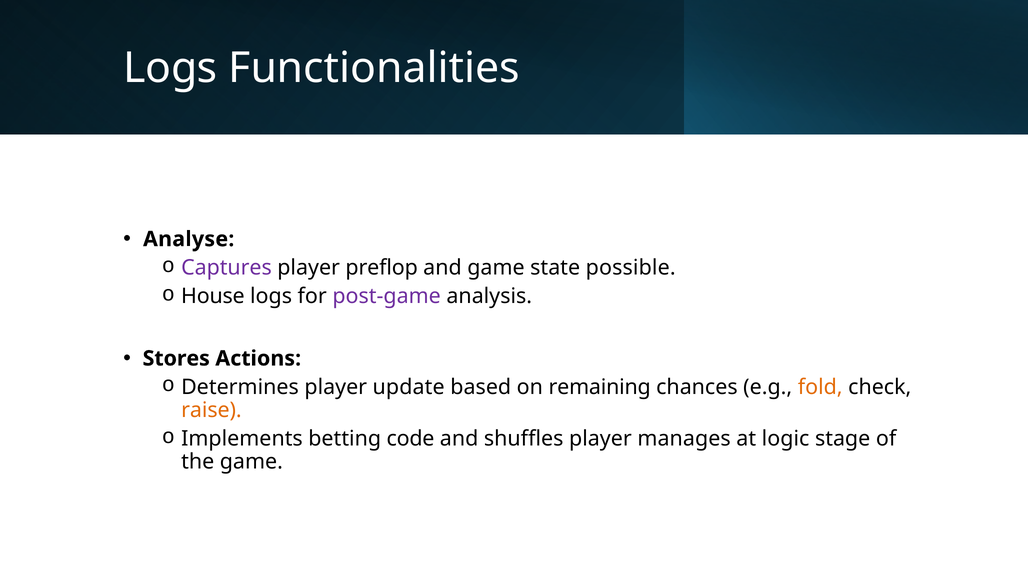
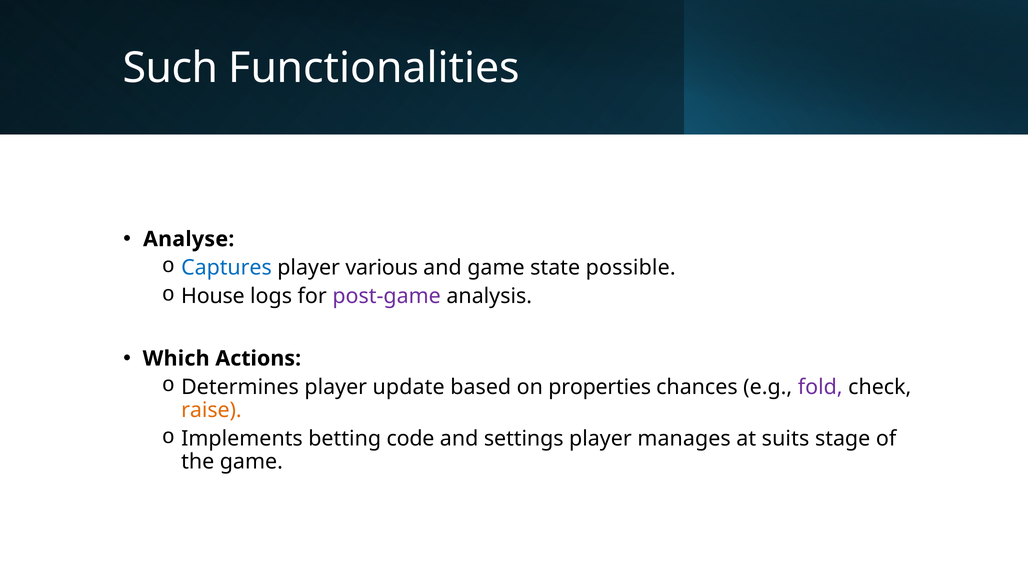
Logs: Logs -> Such (170, 68)
Captures colour: purple -> blue (226, 268)
preflop: preflop -> various (382, 268)
Stores: Stores -> Which (176, 359)
remaining: remaining -> properties (600, 387)
fold colour: orange -> purple (820, 387)
shuffles: shuffles -> settings (524, 439)
logic: logic -> suits (786, 439)
